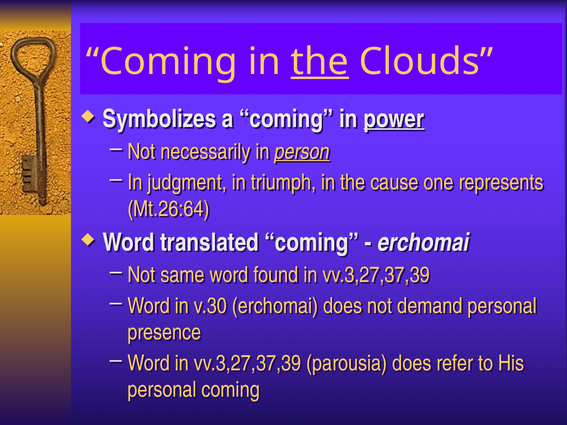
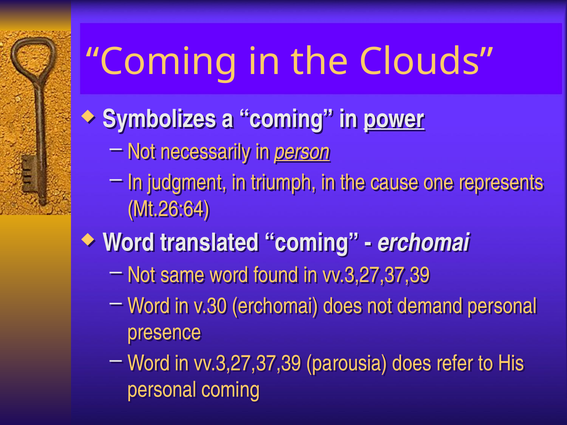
the underline: present -> none (320, 62)
